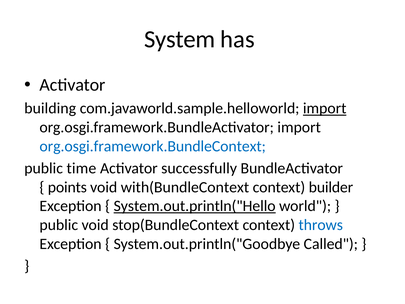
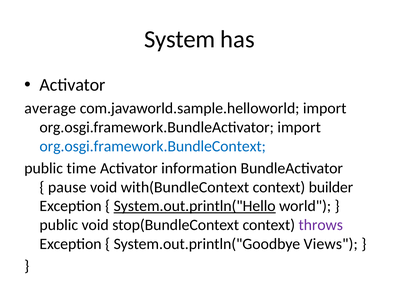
building: building -> average (50, 108)
import underline: present -> none (325, 108)
successfully: successfully -> information (199, 168)
points: points -> pause (67, 187)
throws colour: blue -> purple (321, 225)
Called: Called -> Views (331, 244)
